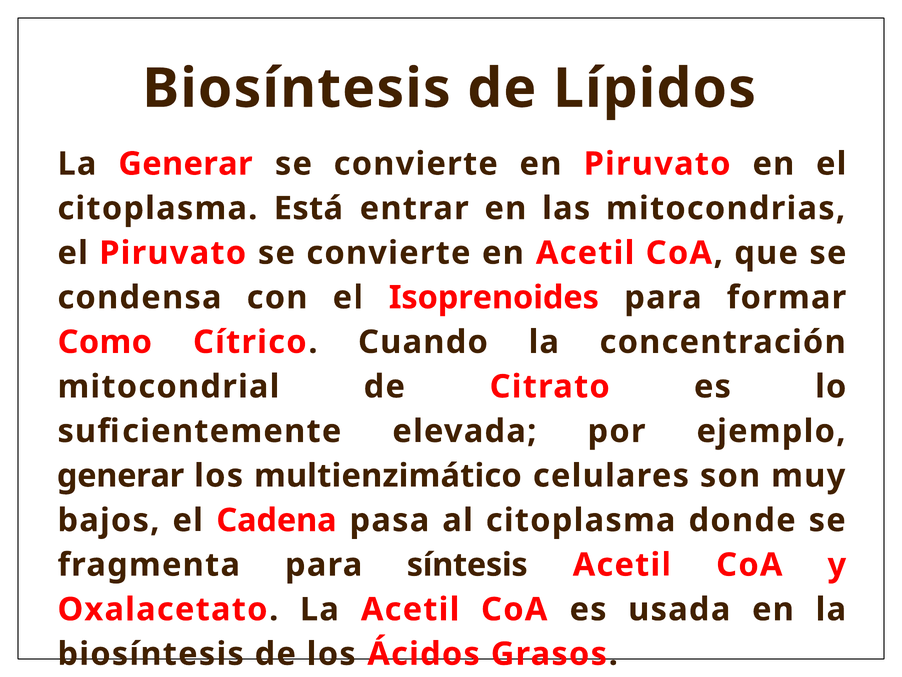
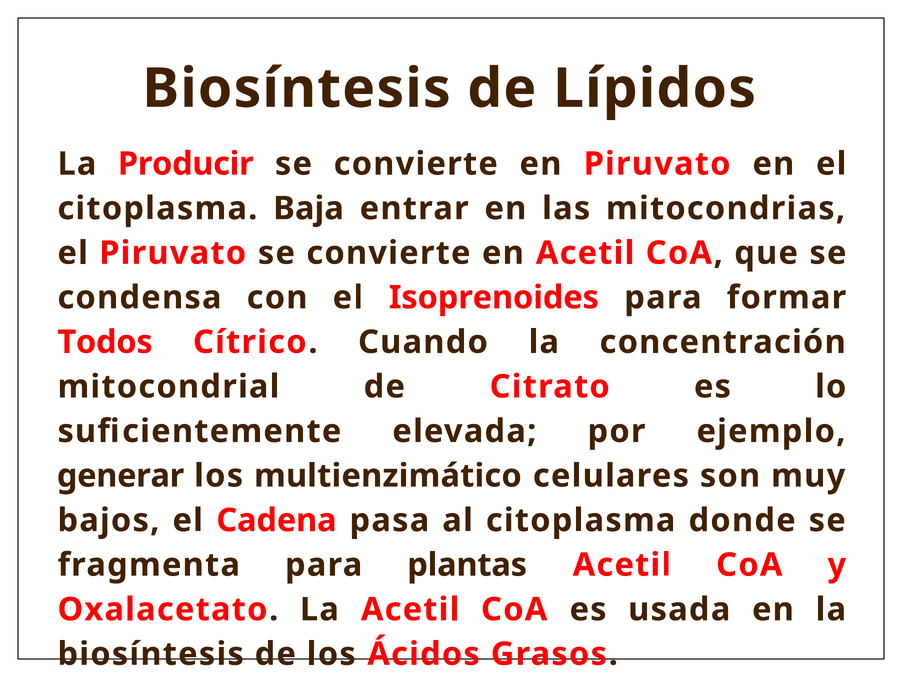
La Generar: Generar -> Producir (186, 164)
Está: Está -> Baja (309, 208)
Como: Como -> Todos (105, 342)
síntesis: síntesis -> plantas (467, 565)
